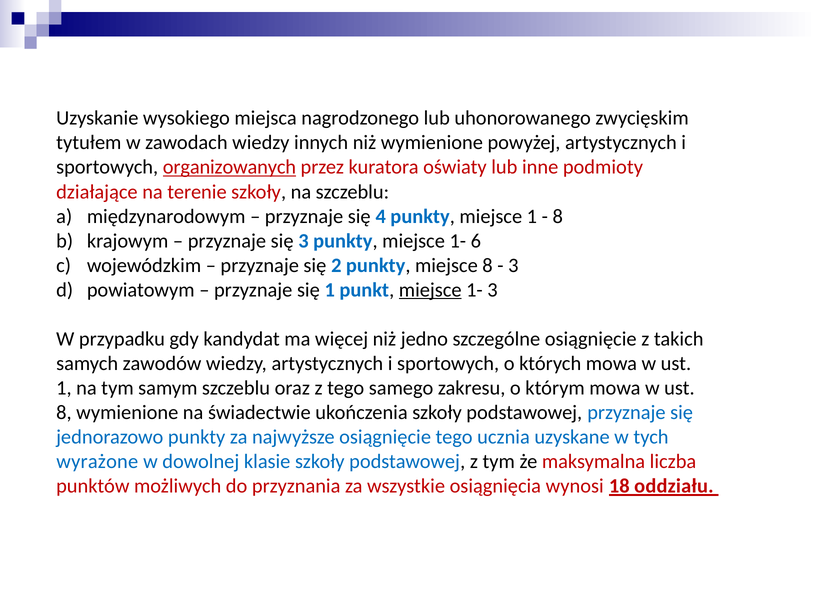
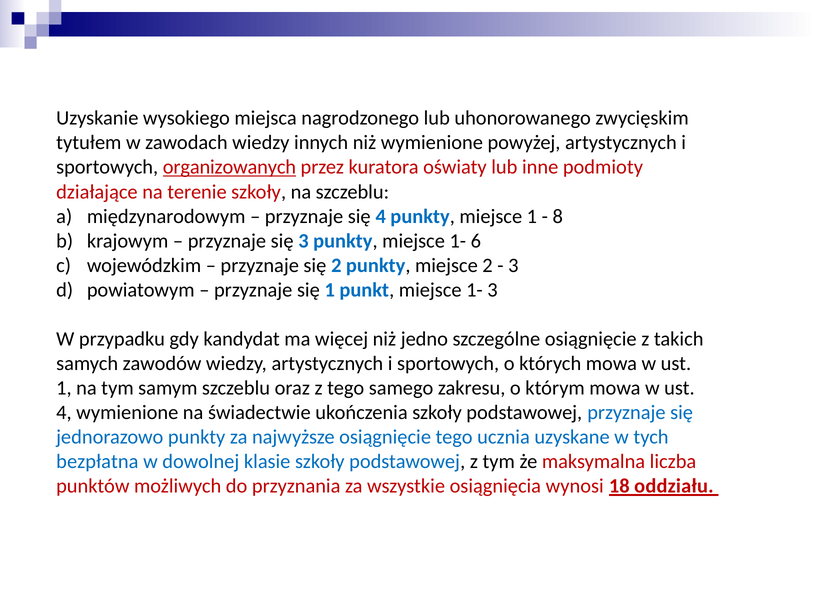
miejsce 8: 8 -> 2 (488, 265)
miejsce underline: present -> none (430, 290)
8: 8 -> 4 (64, 412)
wyrażone: wyrażone -> bezpłatna (97, 461)
